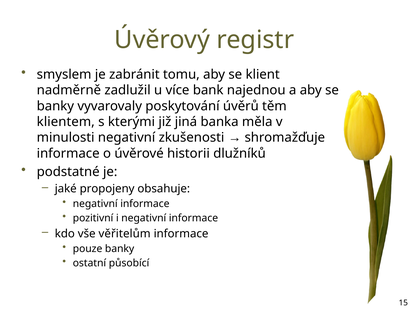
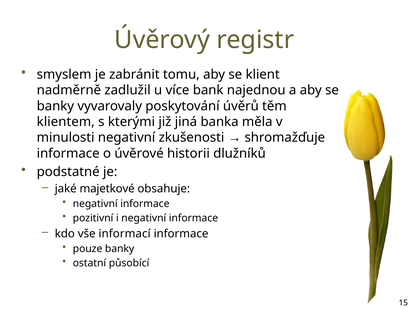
propojeny: propojeny -> majetkové (107, 189)
věřitelům: věřitelům -> informací (125, 234)
